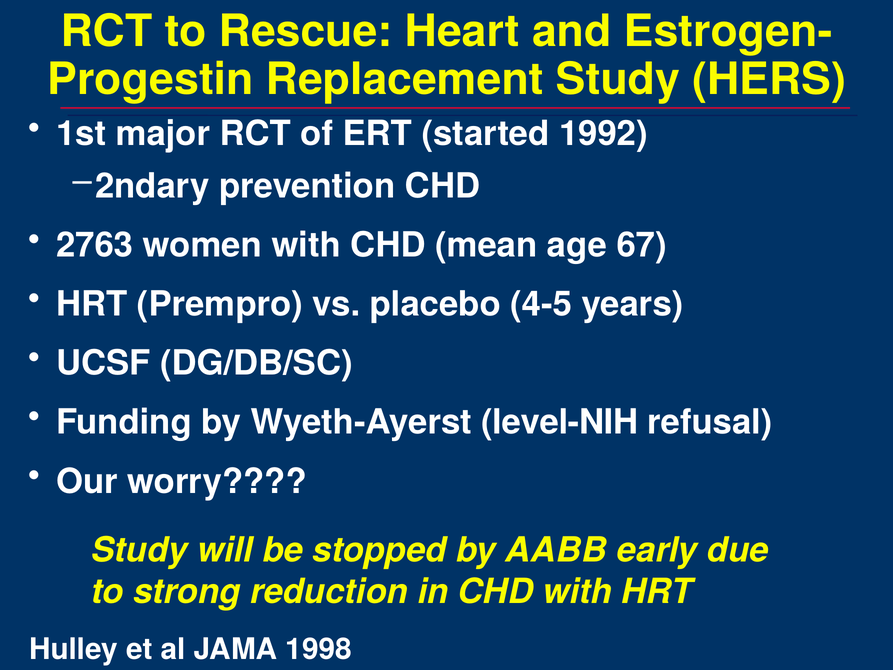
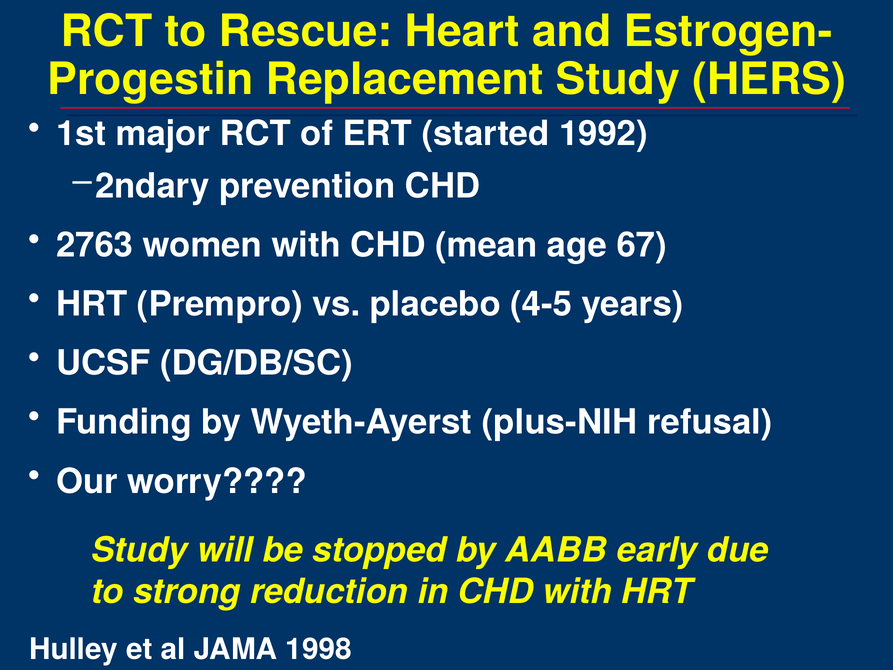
level-NIH: level-NIH -> plus-NIH (559, 422)
